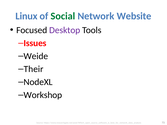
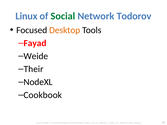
Website: Website -> Todorov (134, 16)
Desktop colour: purple -> orange (65, 30)
Issues: Issues -> Fayad (35, 43)
Workshop: Workshop -> Cookbook (43, 95)
